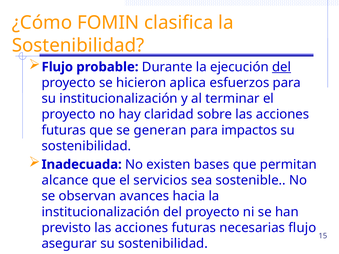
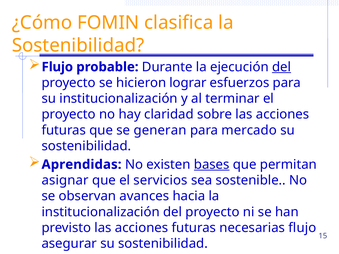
aplica: aplica -> lograr (188, 83)
impactos: impactos -> mercado (249, 130)
Inadecuada: Inadecuada -> Aprendidas (82, 165)
bases underline: none -> present (212, 165)
alcance: alcance -> asignar (65, 180)
